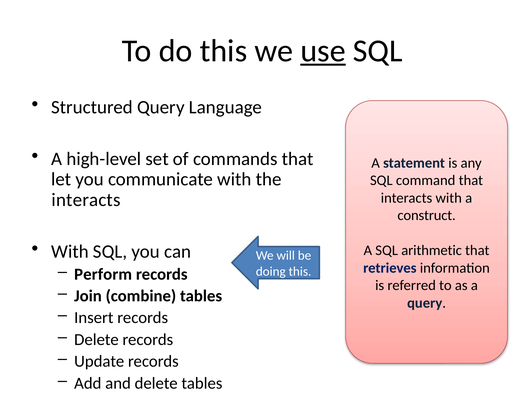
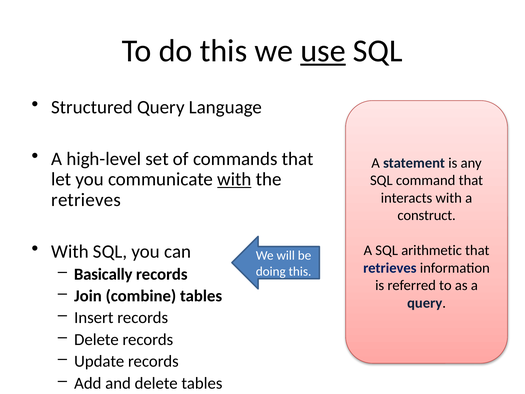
with underline: none -> present (234, 179)
interacts: interacts -> retrieves (86, 200)
Perform: Perform -> Basically (103, 274)
